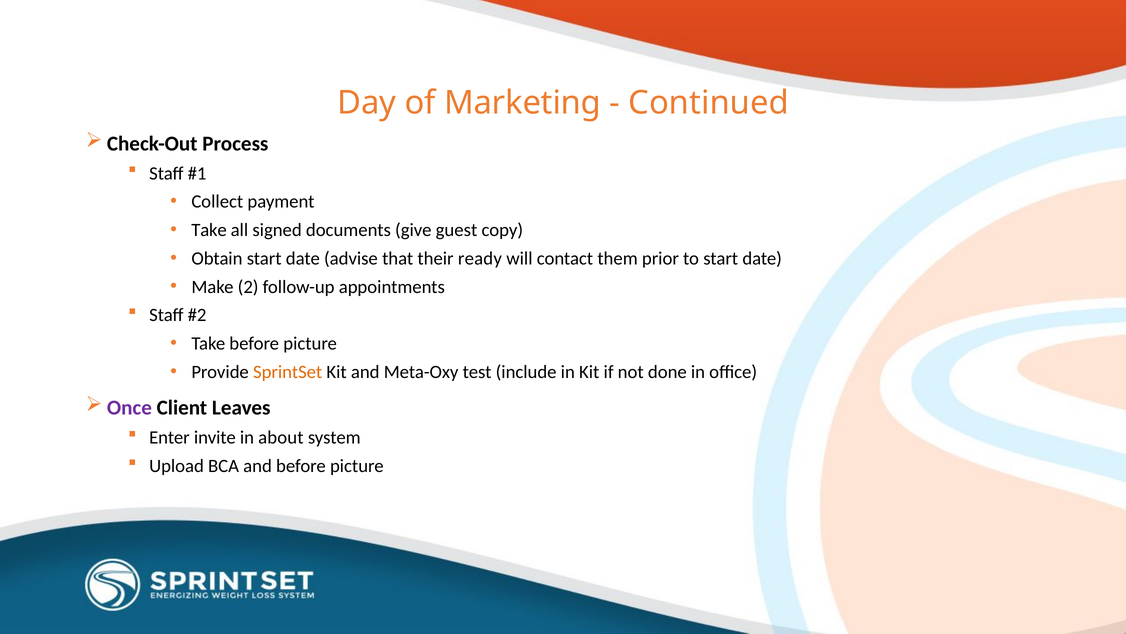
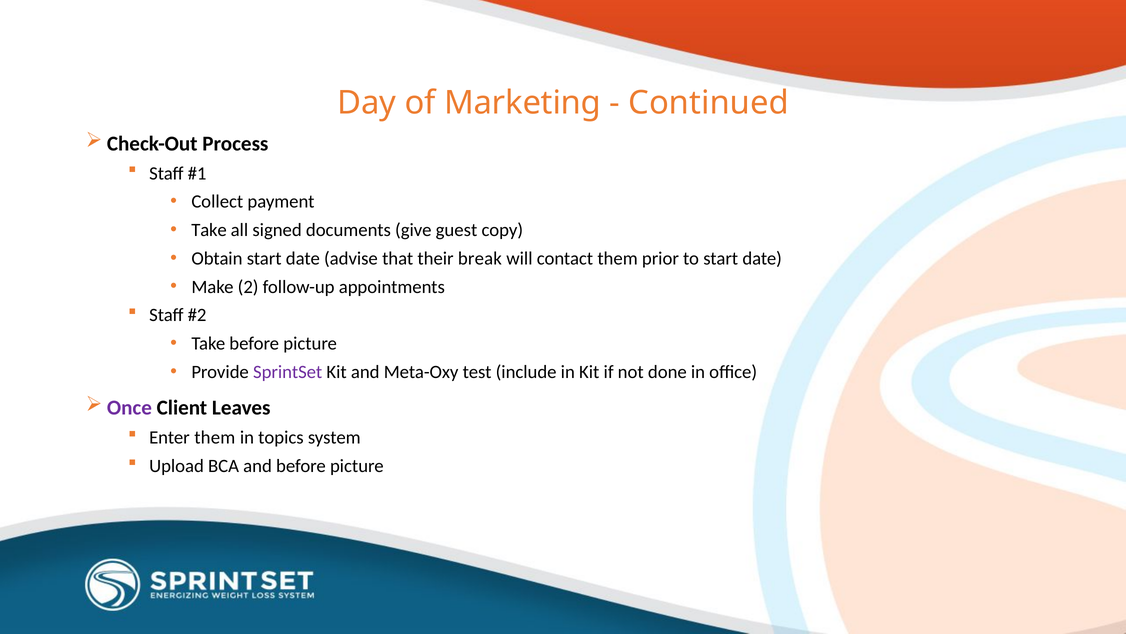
ready: ready -> break (480, 258)
SprintSet colour: orange -> purple (288, 372)
Enter invite: invite -> them (215, 437)
about: about -> topics (281, 437)
